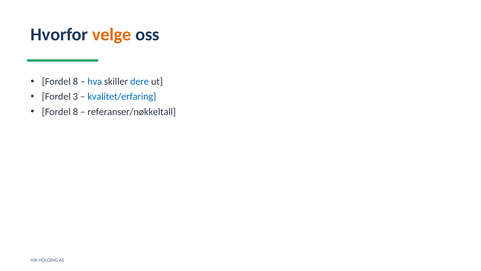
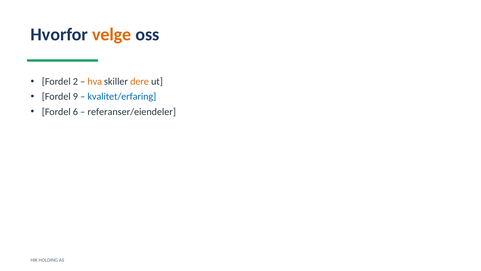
8: 8 -> 2 (75, 81)
hva colour: blue -> orange (95, 81)
dere colour: blue -> orange (140, 81)
3: 3 -> 9 (75, 97)
8: 8 -> 6 (75, 112)
referanser/nøkkeltall: referanser/nøkkeltall -> referanser/eiendeler (132, 112)
